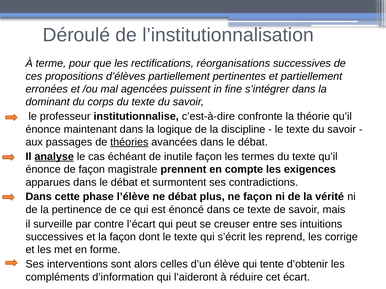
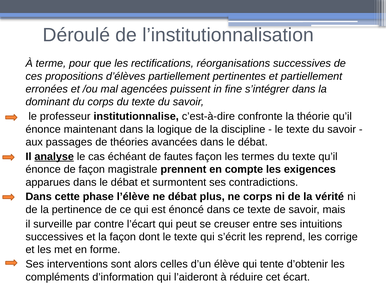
théories underline: present -> none (129, 142)
inutile: inutile -> fautes (178, 157)
ne façon: façon -> corps (258, 197)
